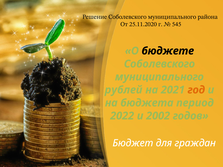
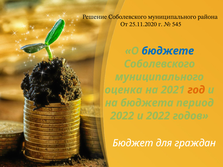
бюджете colour: black -> blue (168, 51)
рублей: рублей -> оценка (123, 90)
и 2002: 2002 -> 2022 (158, 116)
